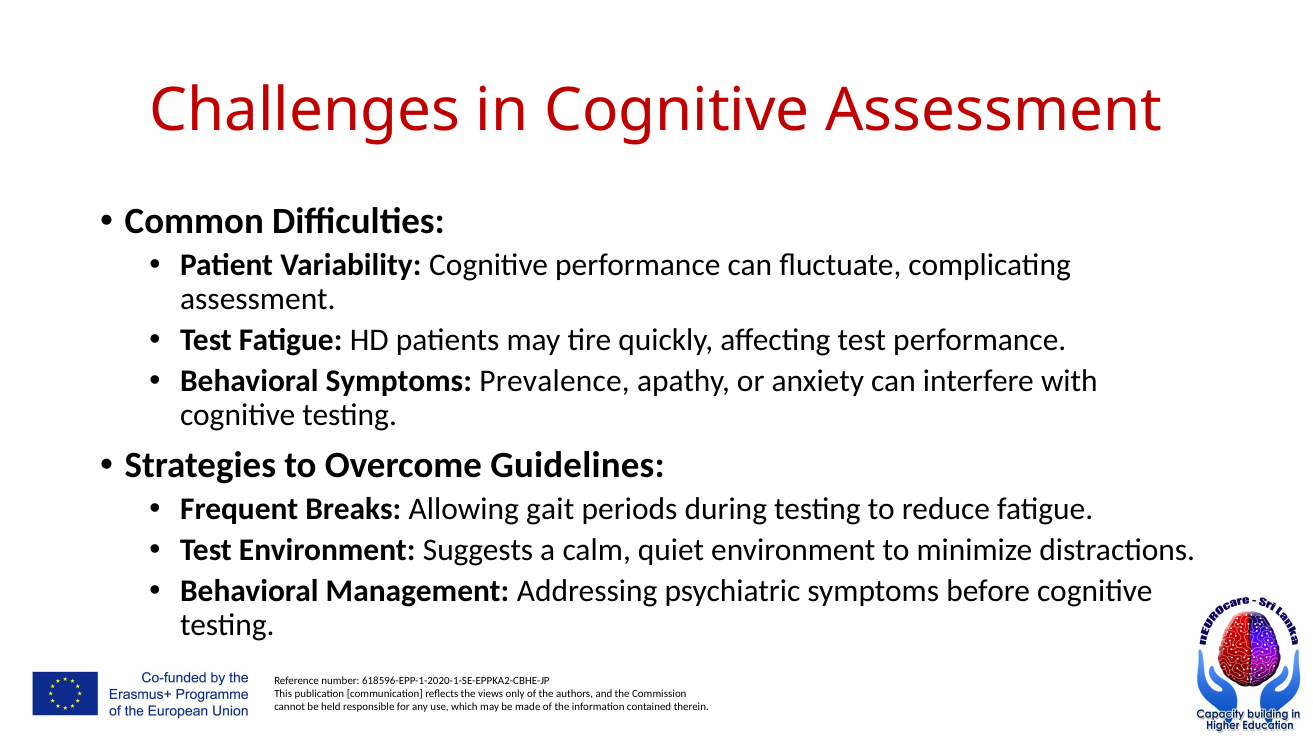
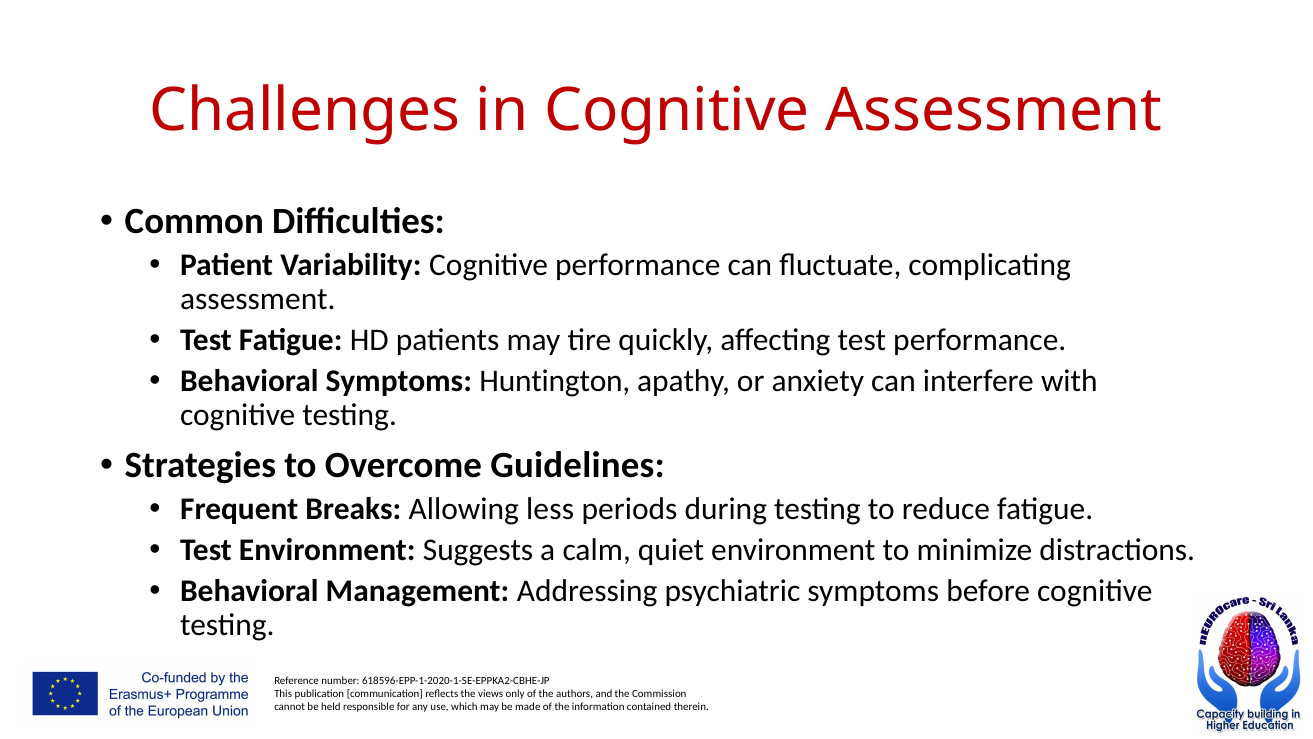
Prevalence: Prevalence -> Huntington (555, 381)
gait: gait -> less (550, 509)
